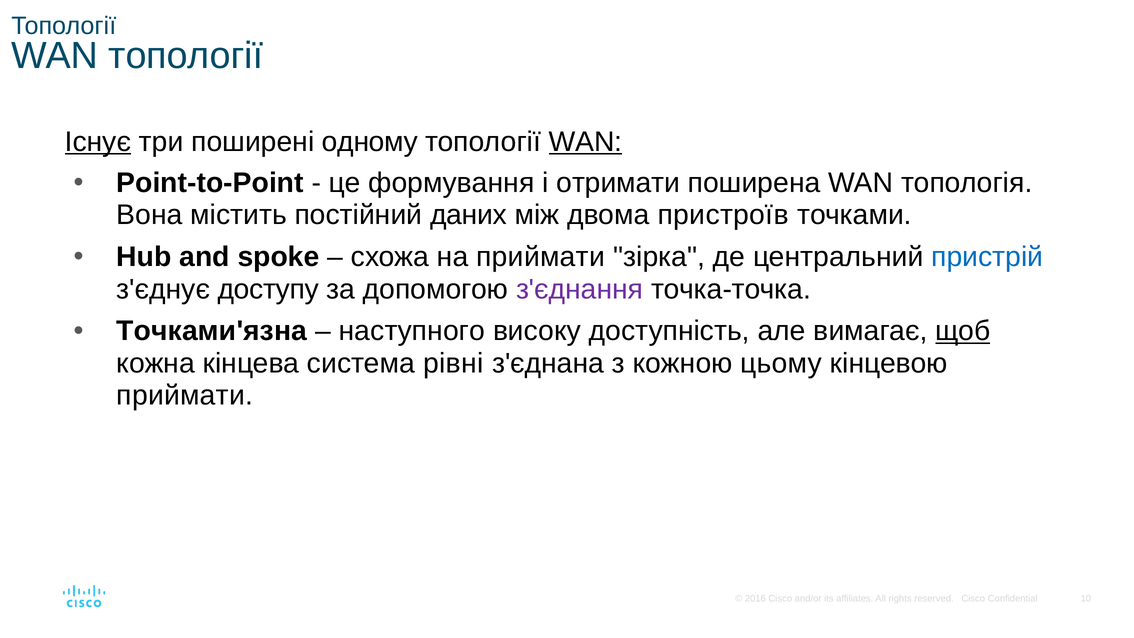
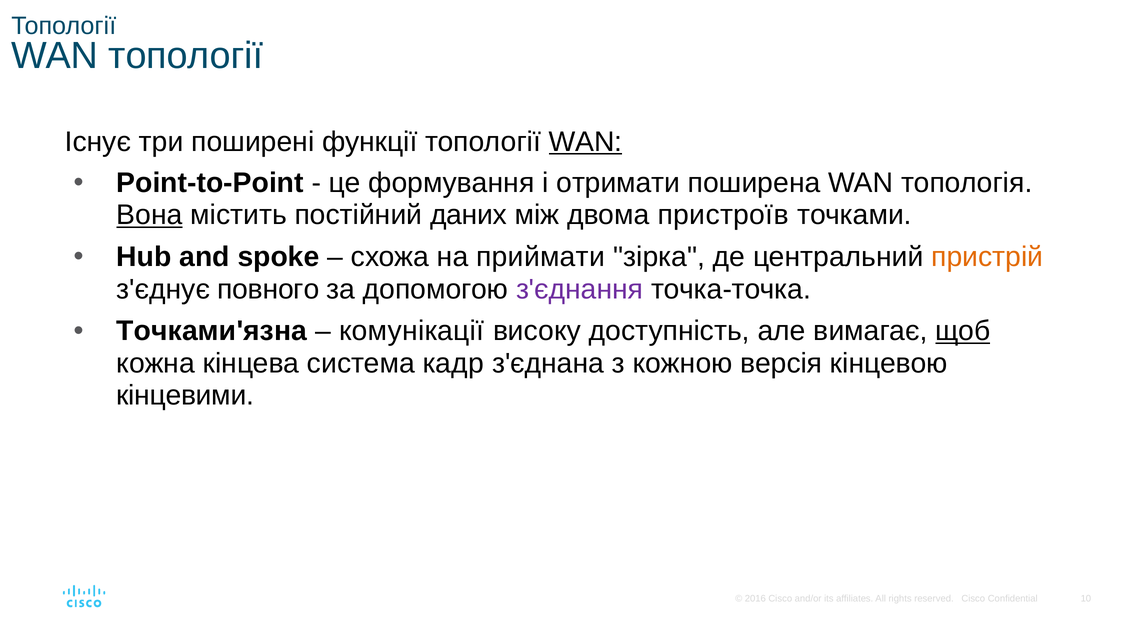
Існує underline: present -> none (98, 142)
одному: одному -> функції (370, 142)
Вона underline: none -> present (149, 215)
пристрій colour: blue -> orange (987, 257)
доступу: доступу -> повного (268, 289)
наступного: наступного -> комунікації (412, 331)
рівні: рівні -> кадр (453, 363)
цьому: цьому -> версія (781, 363)
приймати: приймати -> кінцевими (185, 396)
